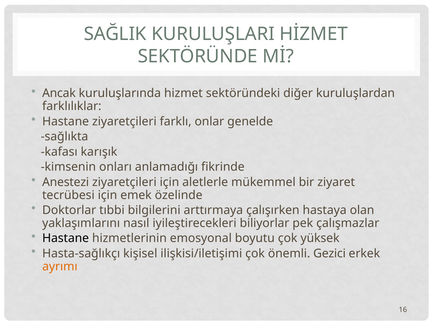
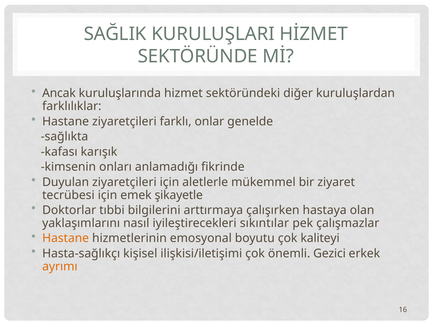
Anestezi: Anestezi -> Duyulan (66, 182)
özelinde: özelinde -> şikayetle (179, 195)
biliyorlar: biliyorlar -> sıkıntılar (264, 223)
Hastane colour: black -> orange (66, 238)
yüksek: yüksek -> kaliteyi (320, 238)
